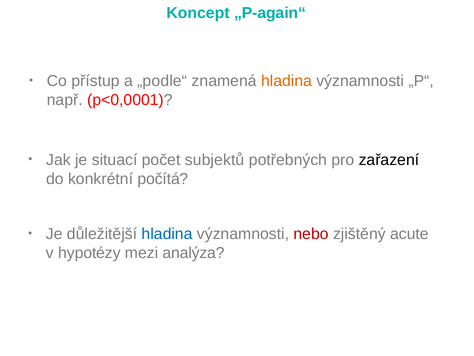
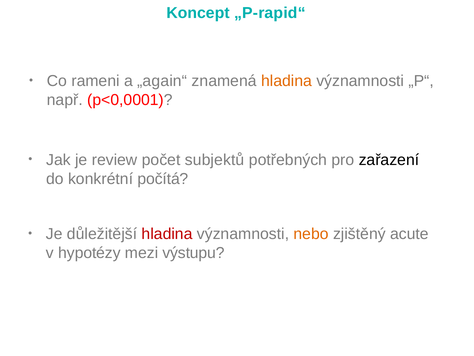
„P-again“: „P-again“ -> „P-rapid“ (270, 13)
přístup: přístup -> rameni (96, 81)
„podle“: „podle“ -> „again“ (162, 81)
situací: situací -> review (115, 160)
hladina colour: blue -> red (167, 234)
nebo colour: red -> orange (311, 234)
analýza: analýza -> výstupu (194, 253)
